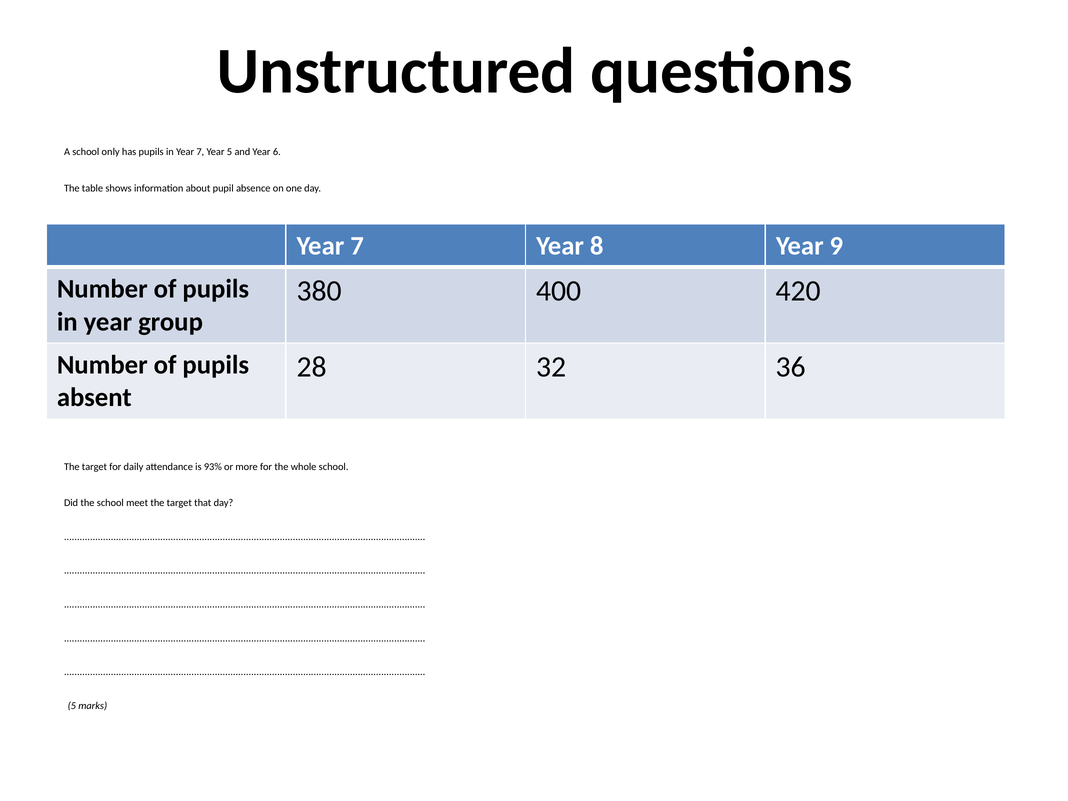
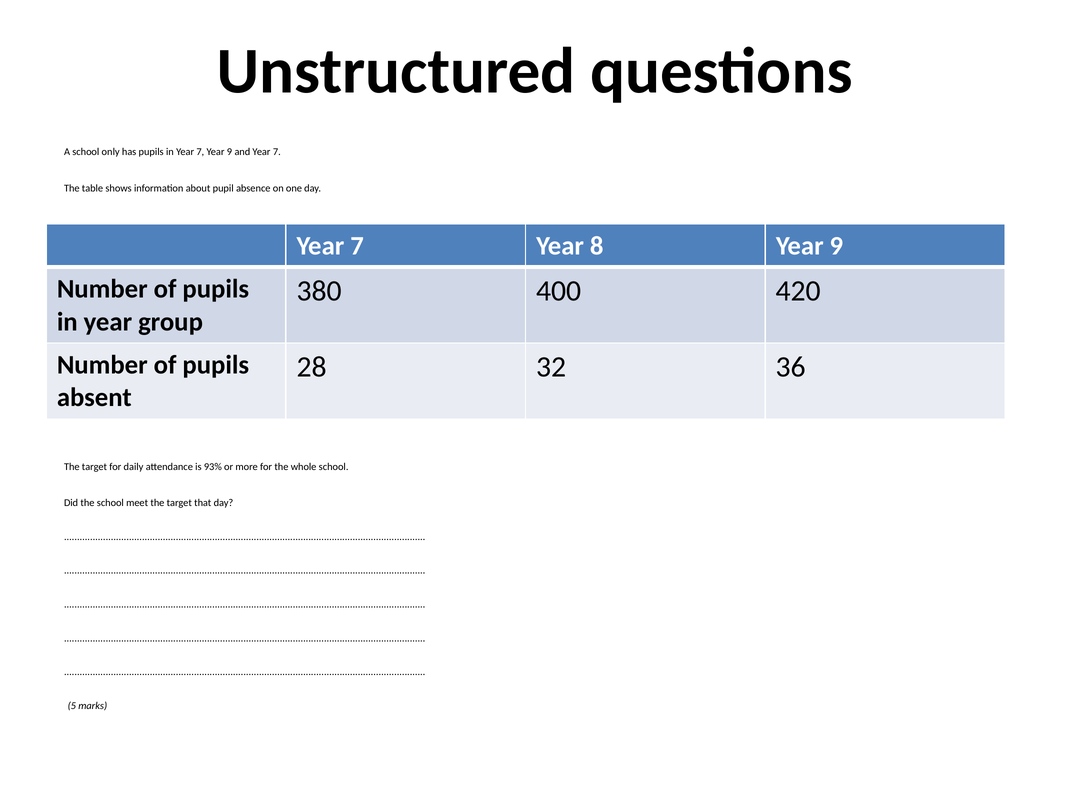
7 Year 5: 5 -> 9 (229, 152)
and Year 6: 6 -> 7 (277, 152)
